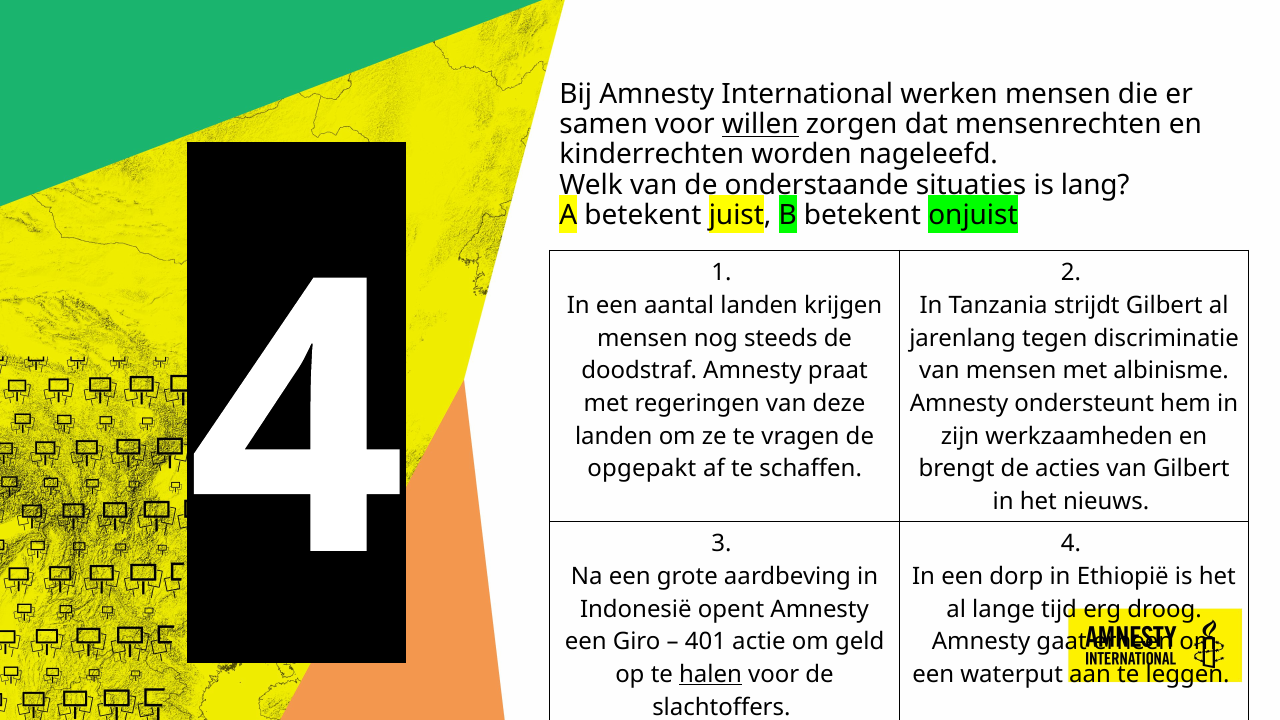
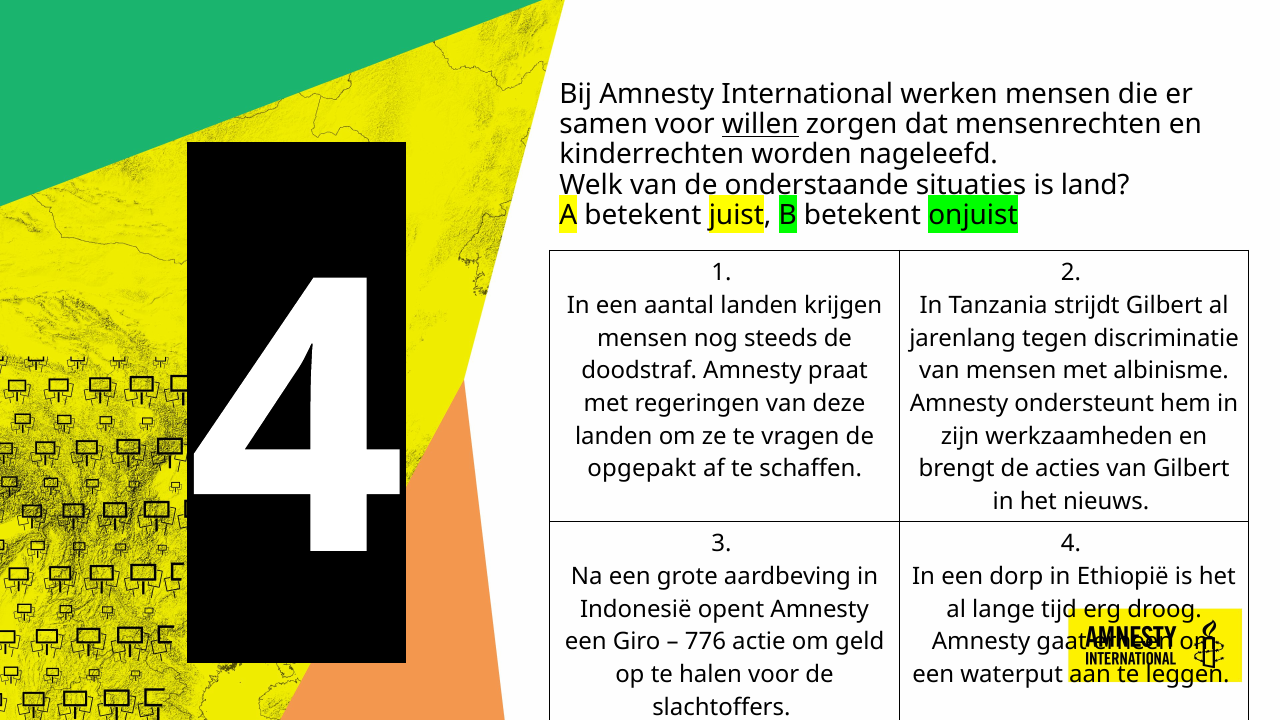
lang: lang -> land (1095, 185)
401: 401 -> 776 (705, 642)
halen underline: present -> none (711, 674)
